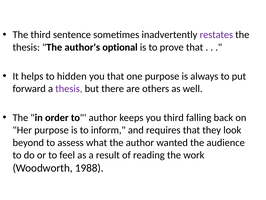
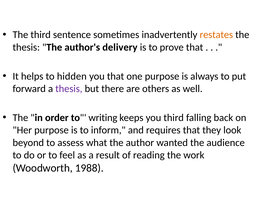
restates colour: purple -> orange (216, 35)
optional: optional -> delivery (120, 47)
to author: author -> writing (103, 117)
